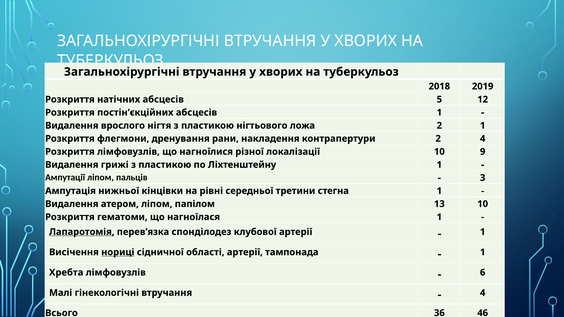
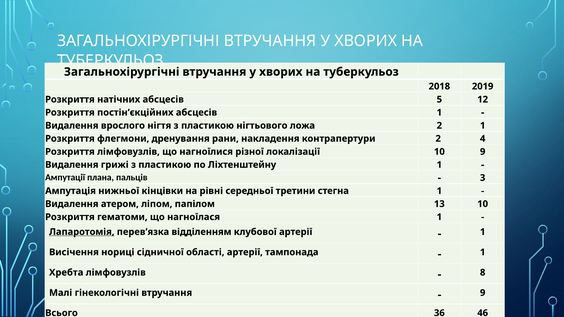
Ампутації ліпом: ліпом -> плана (101, 178)
спонділодез: спонділодез -> відділенням (202, 232)
нориці underline: present -> none (118, 252)
6: 6 -> 8 (483, 273)
4: 4 -> 9 (483, 293)
